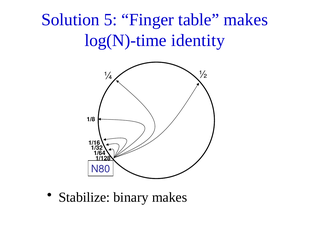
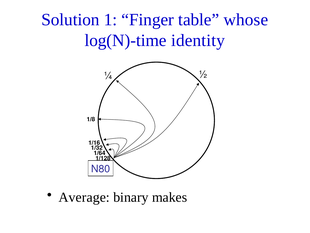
5: 5 -> 1 (110, 20)
table makes: makes -> whose (246, 20)
Stabilize: Stabilize -> Average (84, 197)
